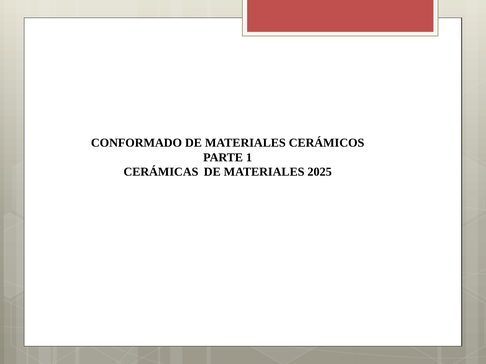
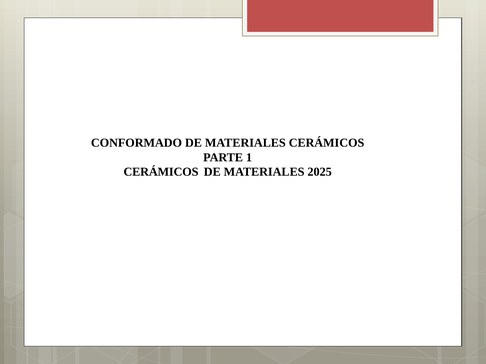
CERÁMICAS: CERÁMICAS -> CERÁMICOS (161, 172)
